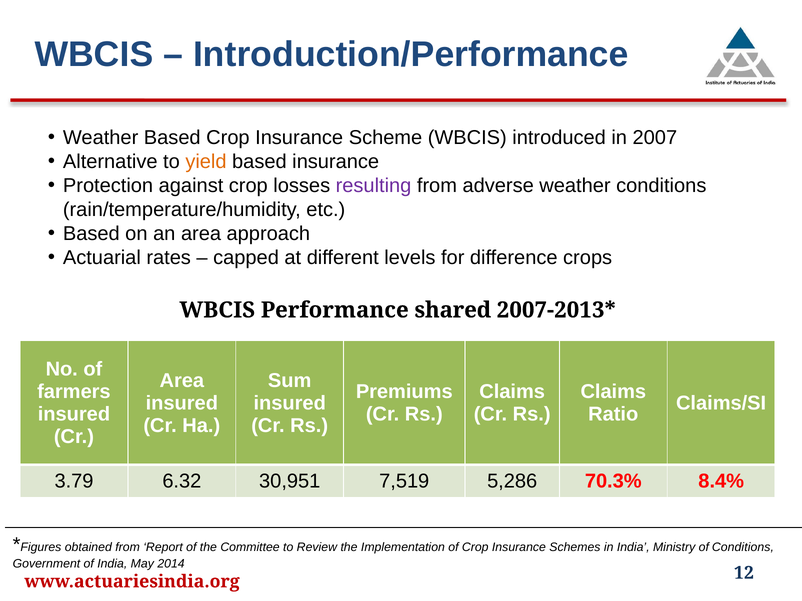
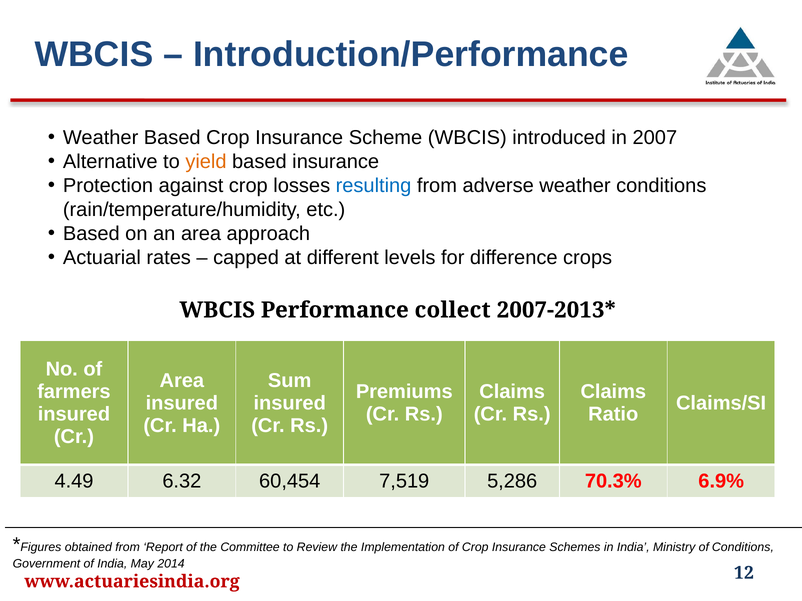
resulting colour: purple -> blue (374, 186)
shared: shared -> collect (453, 310)
3.79: 3.79 -> 4.49 (74, 482)
30,951: 30,951 -> 60,454 (290, 482)
8.4%: 8.4% -> 6.9% (721, 482)
